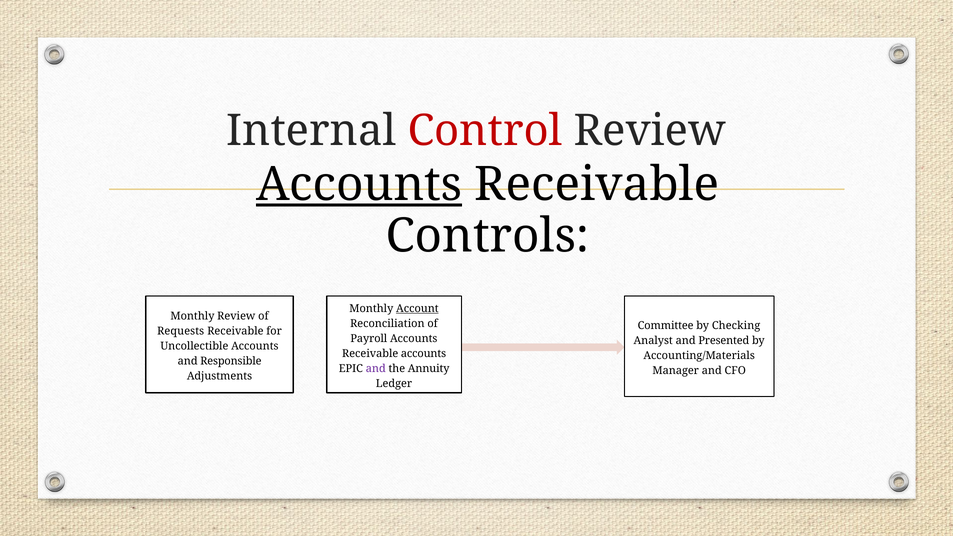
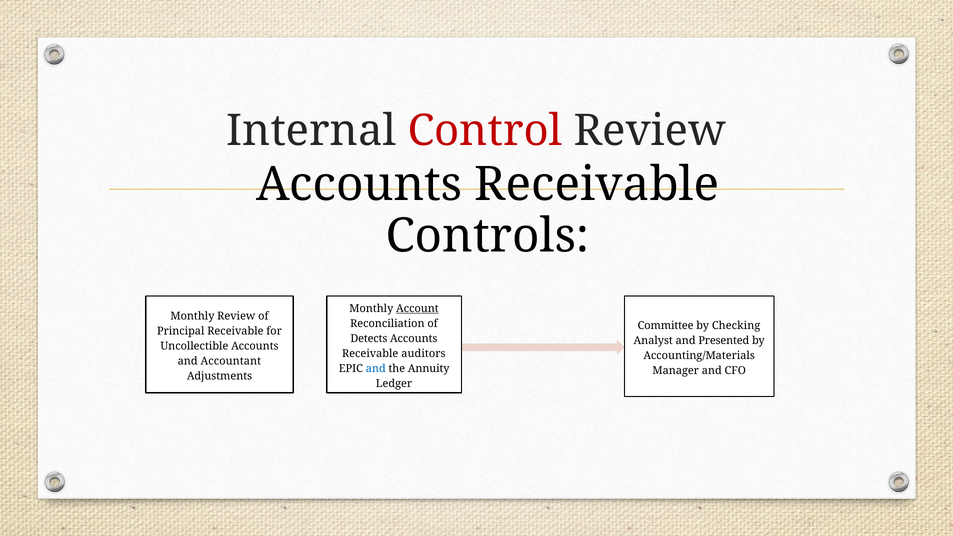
Accounts underline: present -> none (359, 184)
Requests: Requests -> Principal (181, 331)
Payroll: Payroll -> Detects (369, 339)
Receivable accounts: accounts -> auditors (423, 354)
Responsible: Responsible -> Accountant (231, 361)
and colour: purple -> blue (376, 369)
